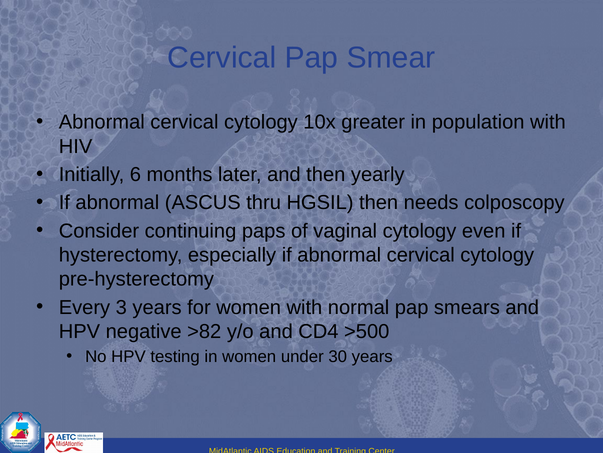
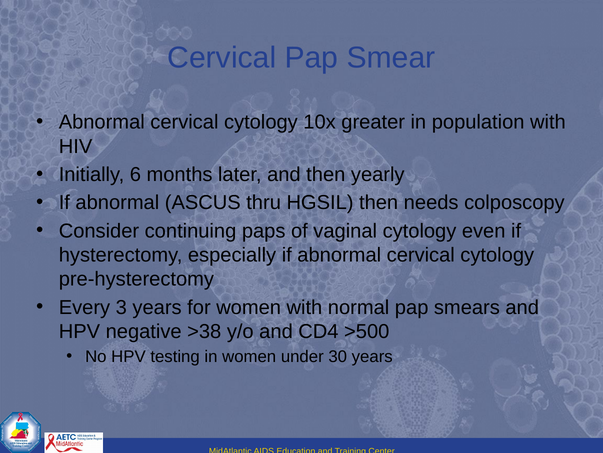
>82: >82 -> >38 (204, 331)
